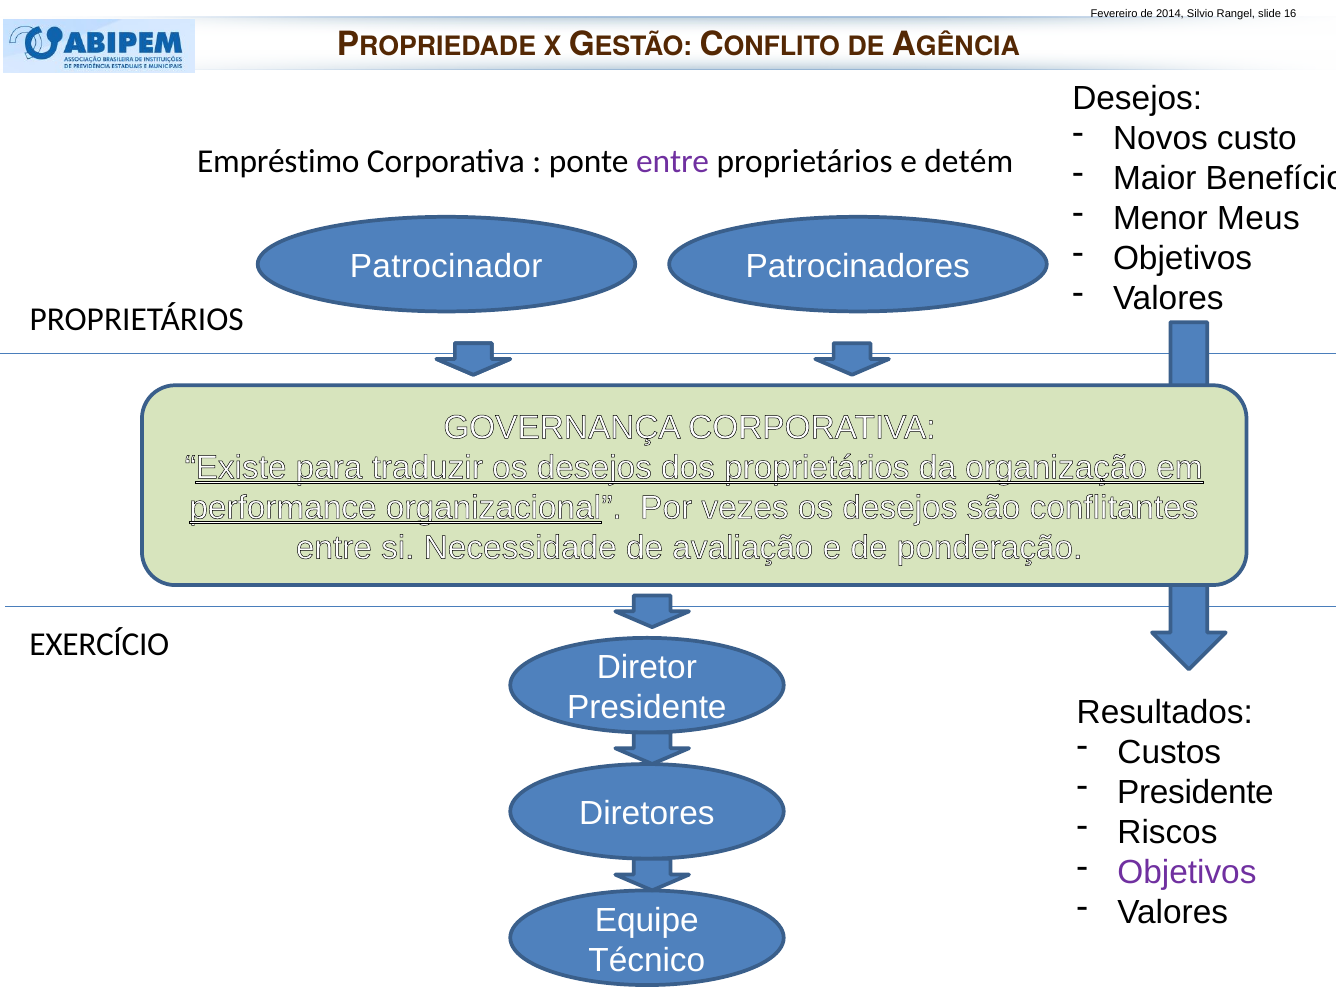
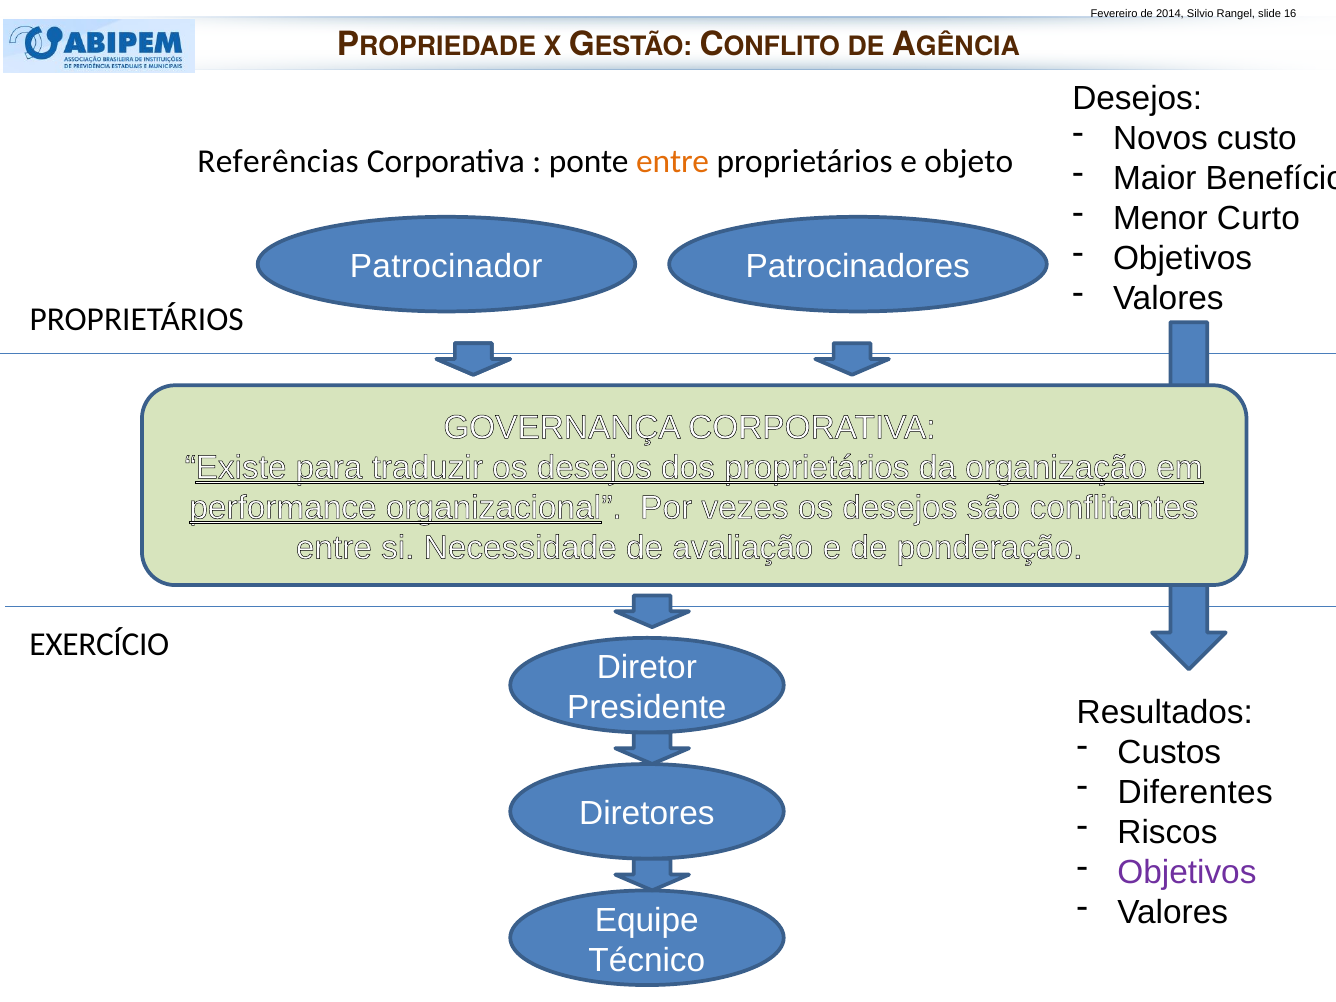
Empréstimo: Empréstimo -> Referências (278, 162)
entre colour: purple -> orange (673, 162)
detém: detém -> objeto (969, 162)
Meus: Meus -> Curto (1258, 219)
Presidente: Presidente -> Diferentes (1195, 792)
